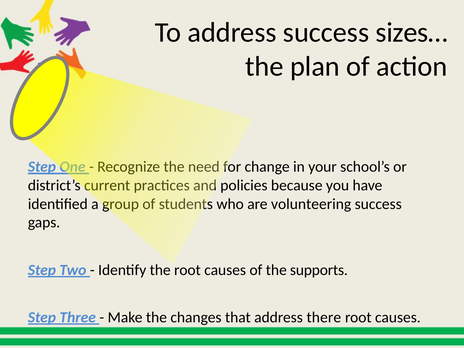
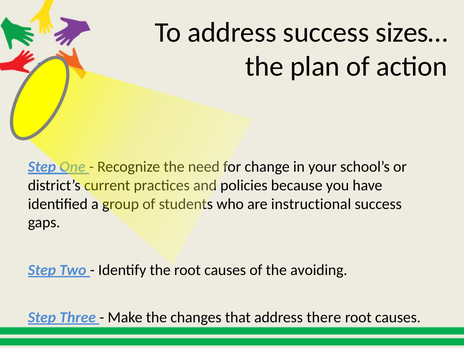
volunteering: volunteering -> instructional (311, 204)
supports: supports -> avoiding (319, 270)
